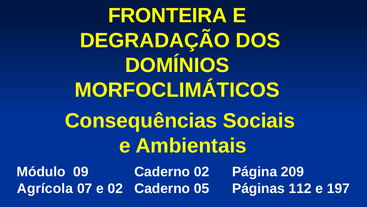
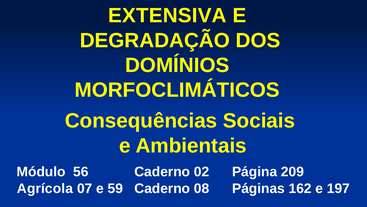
FRONTEIRA: FRONTEIRA -> EXTENSIVA (167, 16)
09: 09 -> 56 (81, 171)
e 02: 02 -> 59 (115, 188)
05: 05 -> 08 (202, 188)
112: 112 -> 162 (300, 188)
